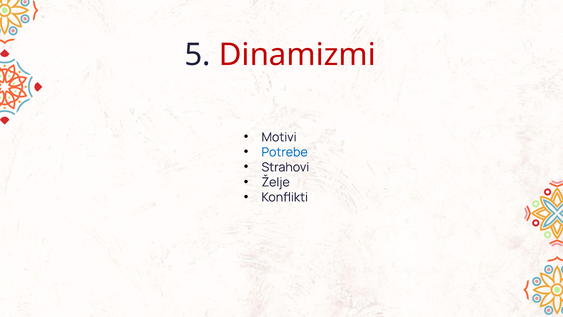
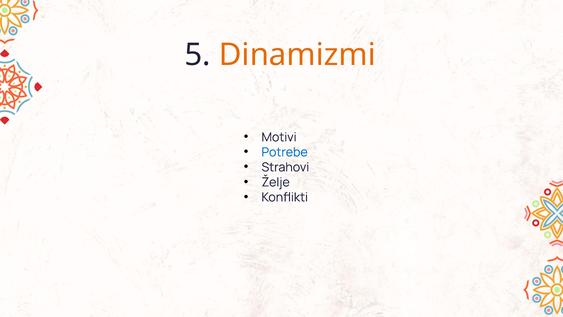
Dinamizmi colour: red -> orange (297, 55)
